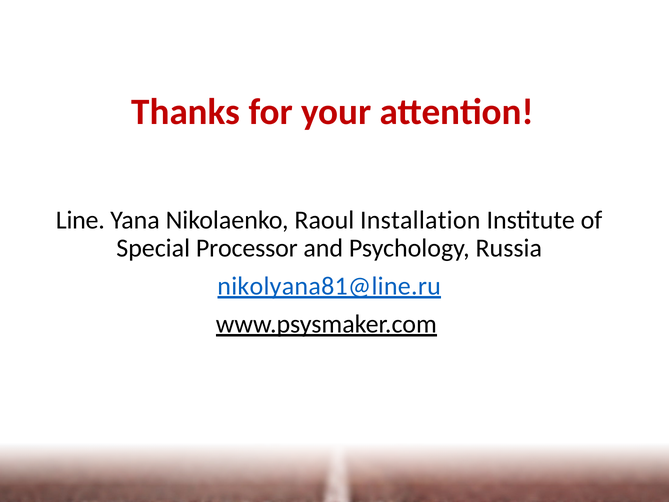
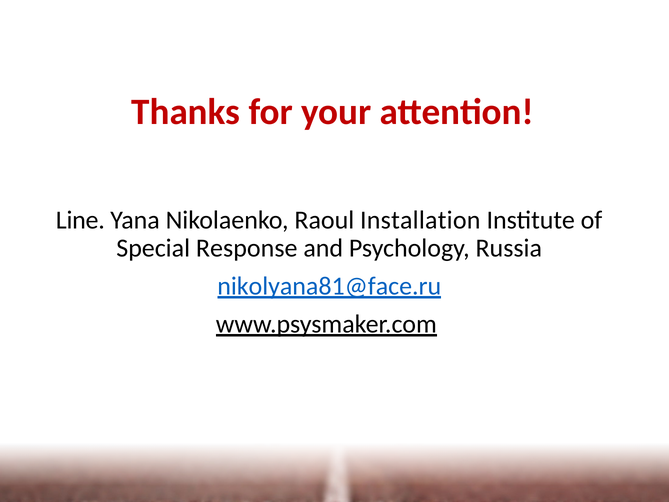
Processor: Processor -> Response (247, 248)
nikolyana81@line.ru: nikolyana81@line.ru -> nikolyana81@face.ru (329, 286)
